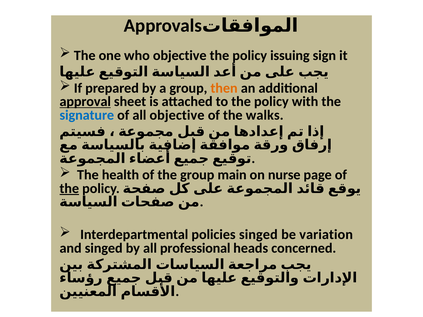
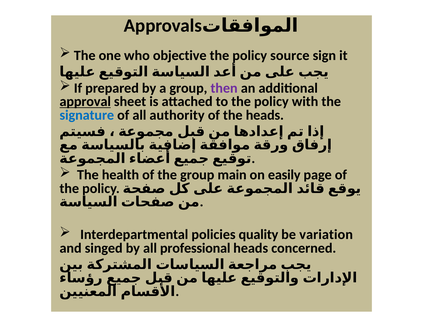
issuing: issuing -> source (290, 55)
then colour: orange -> purple (224, 88)
all objective: objective -> authority (177, 115)
the walks: walks -> heads (265, 115)
nurse: nurse -> easily (284, 175)
the underline: present -> none (69, 189)
policies singed: singed -> quality (258, 235)
